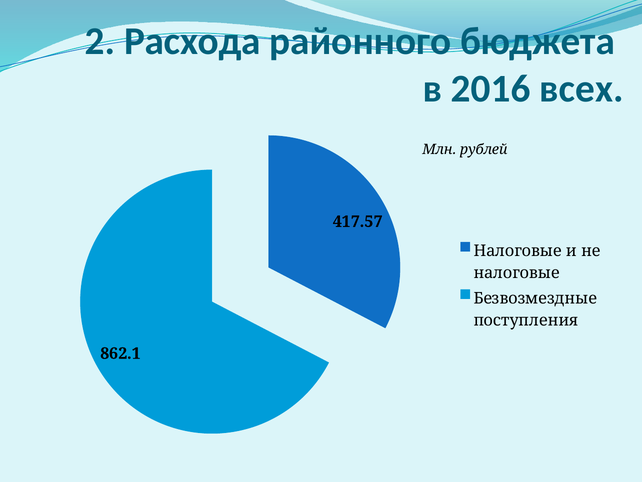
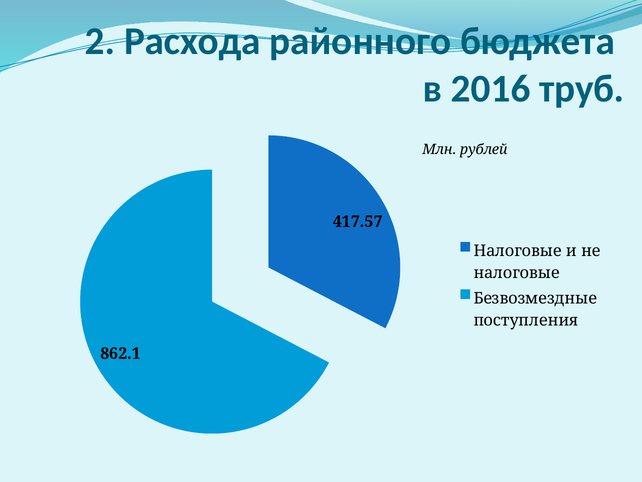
всех: всех -> труб (582, 88)
